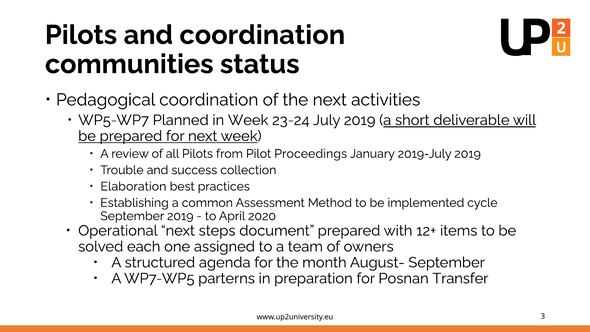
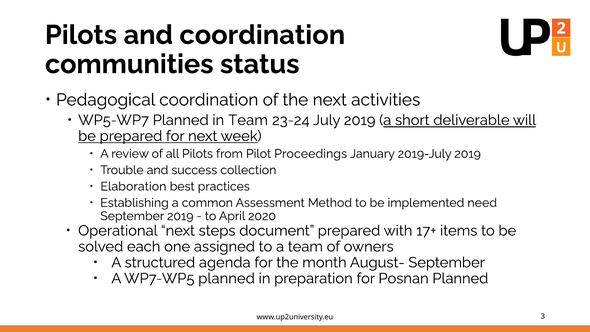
in Week: Week -> Team (248, 120)
cycle: cycle -> need (482, 203)
12+: 12+ -> 17+ (426, 231)
WP7-WP5 parterns: parterns -> planned (227, 278)
Posnan Transfer: Transfer -> Planned (460, 278)
